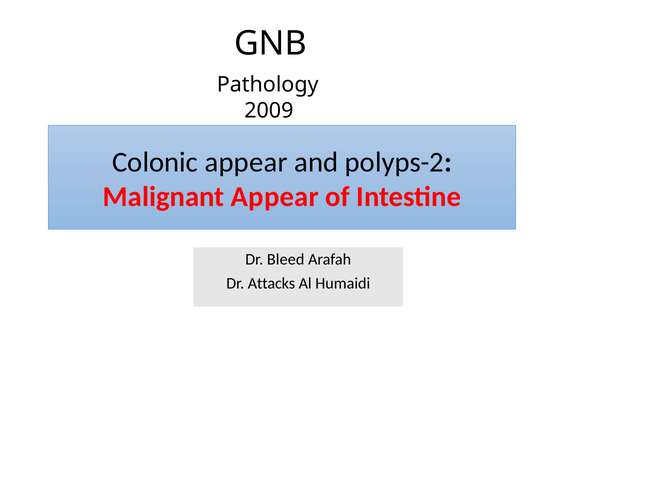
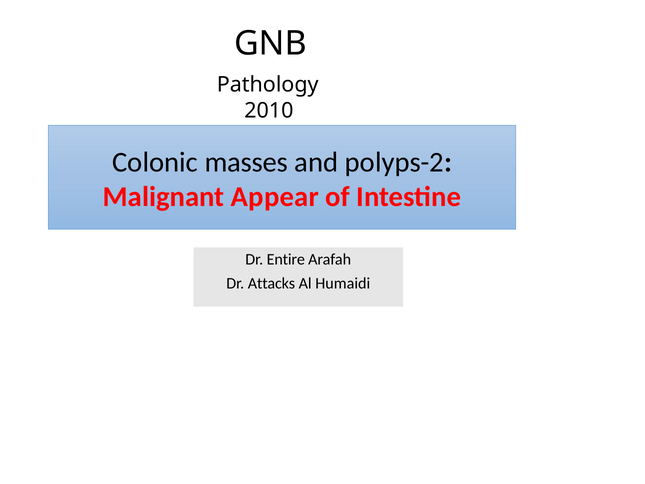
2009: 2009 -> 2010 (269, 110)
Colonic appear: appear -> masses (246, 162)
Bleed: Bleed -> Entire (286, 259)
